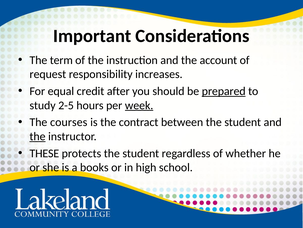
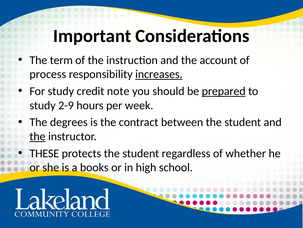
request: request -> process (48, 74)
increases underline: none -> present (159, 74)
For equal: equal -> study (61, 91)
after: after -> note (118, 91)
2-5: 2-5 -> 2-9 (66, 105)
week underline: present -> none (139, 105)
courses: courses -> degrees (69, 122)
